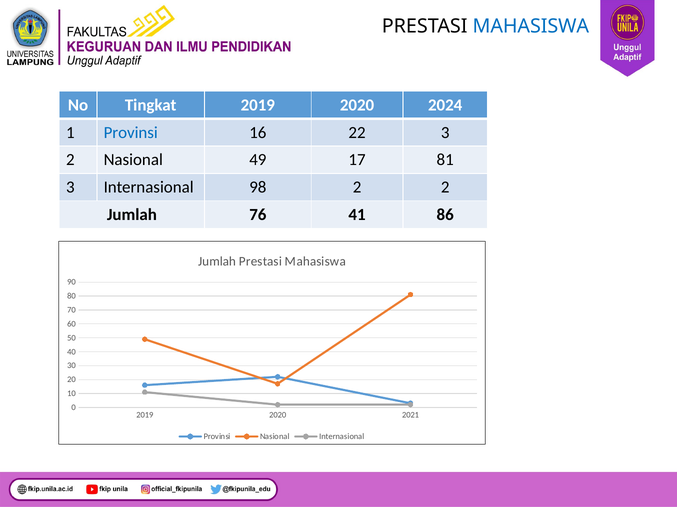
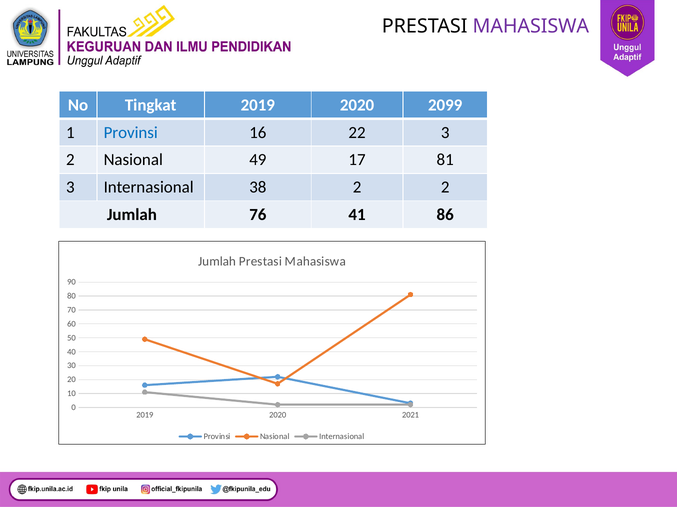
MAHASISWA colour: blue -> purple (531, 26)
2024: 2024 -> 2099 (445, 105)
98: 98 -> 38 (258, 188)
